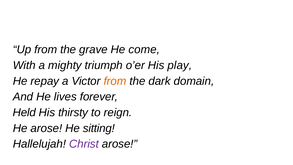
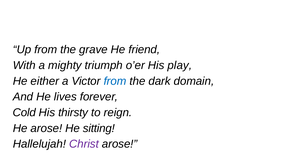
come: come -> friend (144, 50)
repay: repay -> either (45, 81)
from colour: orange -> blue (115, 81)
Held: Held -> Cold (24, 112)
